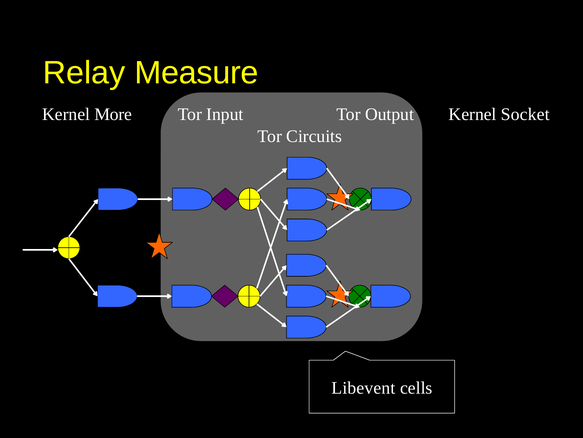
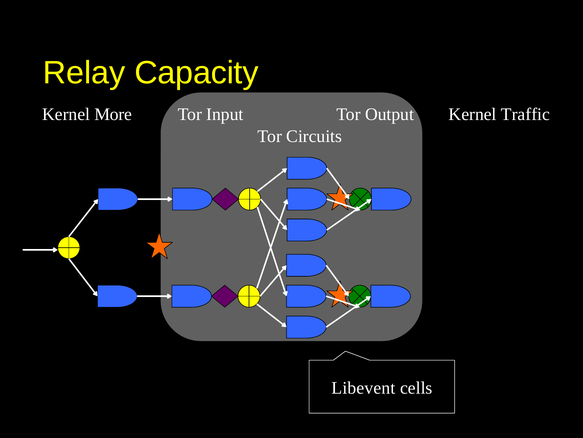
Measure: Measure -> Capacity (196, 73)
Socket: Socket -> Traffic (525, 114)
